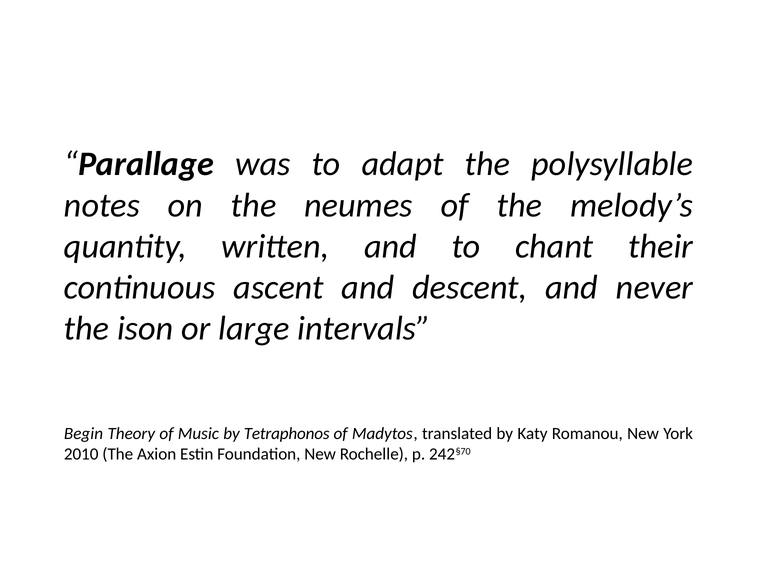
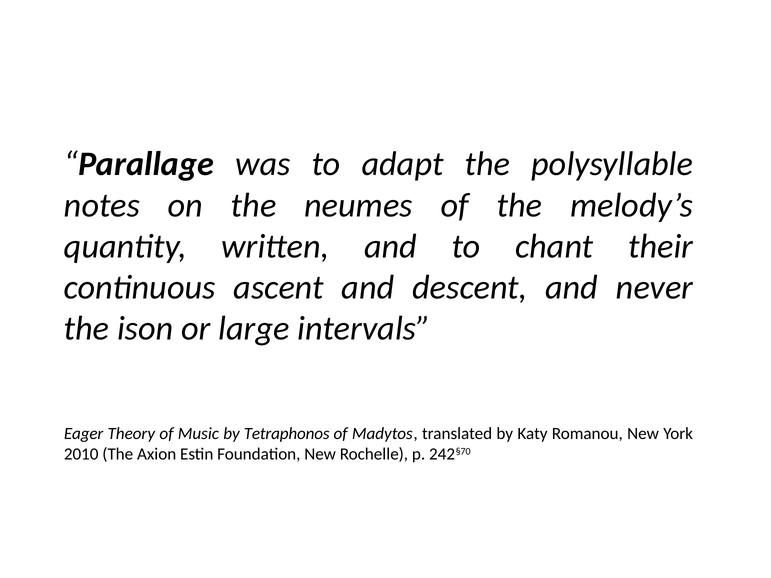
Begin: Begin -> Eager (84, 434)
